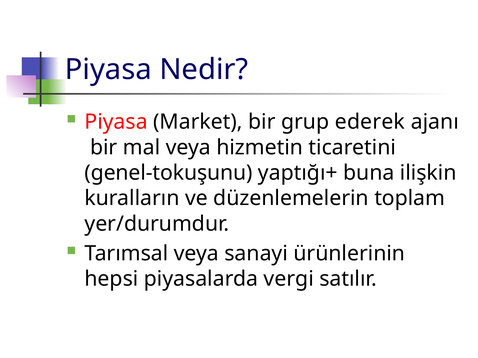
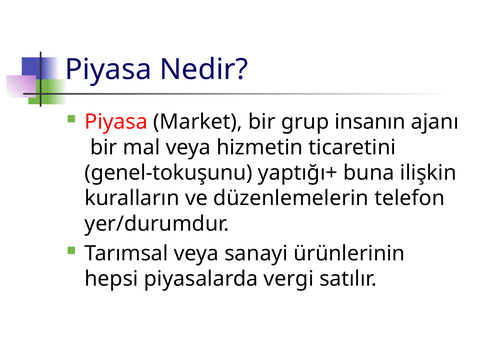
ederek: ederek -> insanın (370, 122)
toplam: toplam -> telefon (410, 199)
